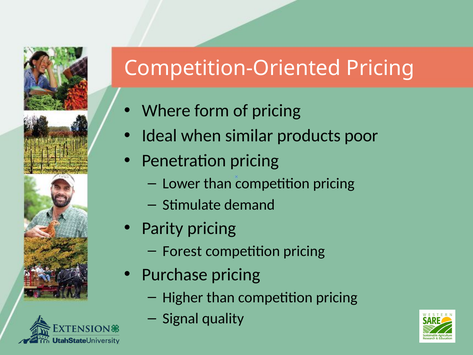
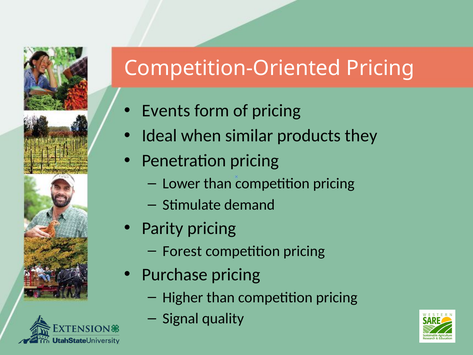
Where: Where -> Events (166, 111)
poor: poor -> they (361, 136)
